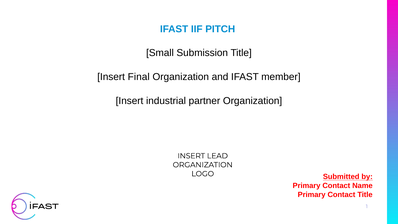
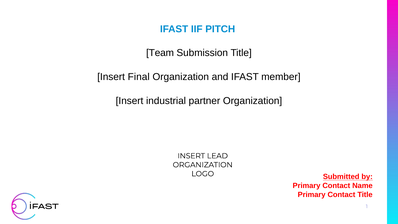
Small: Small -> Team (160, 53)
